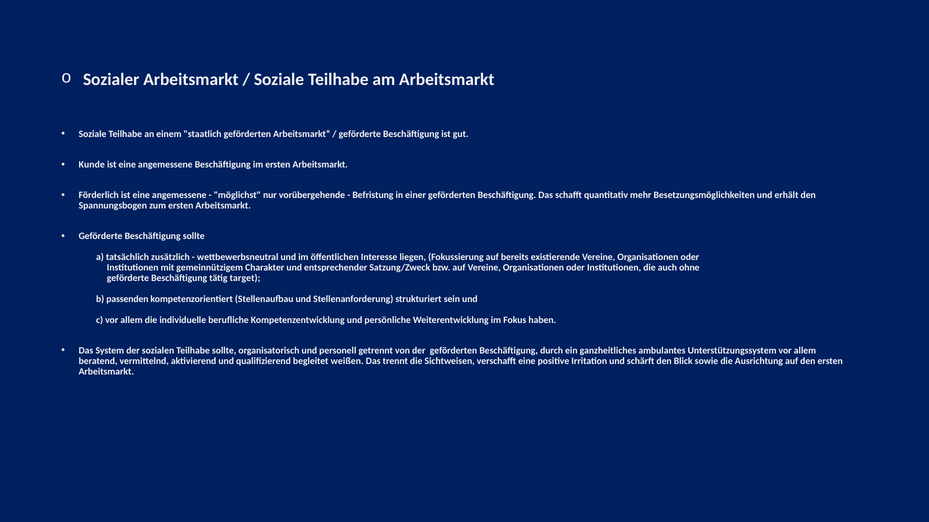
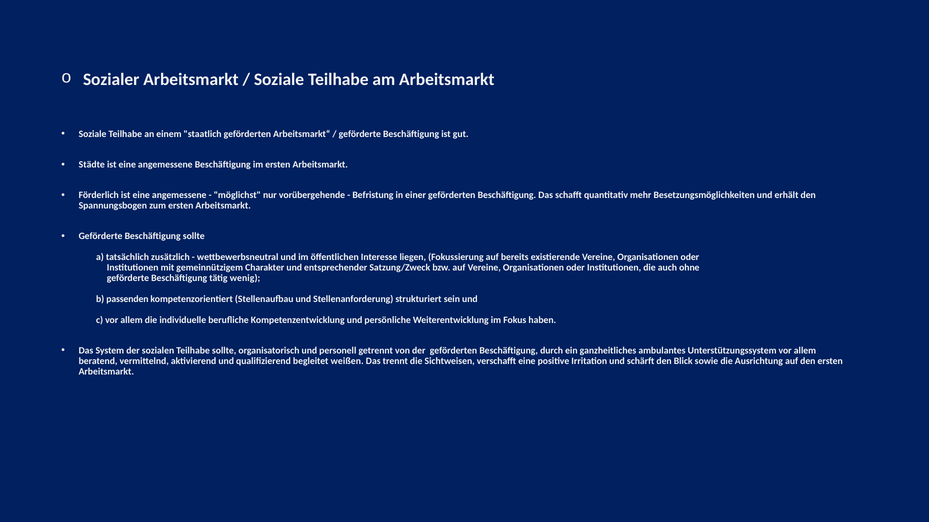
Kunde: Kunde -> Städte (92, 165)
target: target -> wenig (245, 278)
